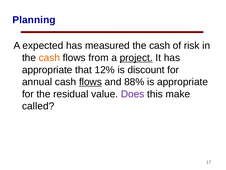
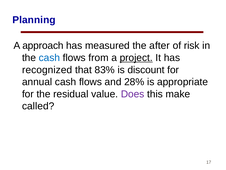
expected: expected -> approach (43, 46)
measured the cash: cash -> after (160, 46)
cash colour: orange -> blue (49, 58)
appropriate: appropriate -> recognized (47, 70)
12%: 12% -> 83% (105, 70)
flows underline: present -> none (90, 82)
88%: 88% -> 28% (134, 82)
